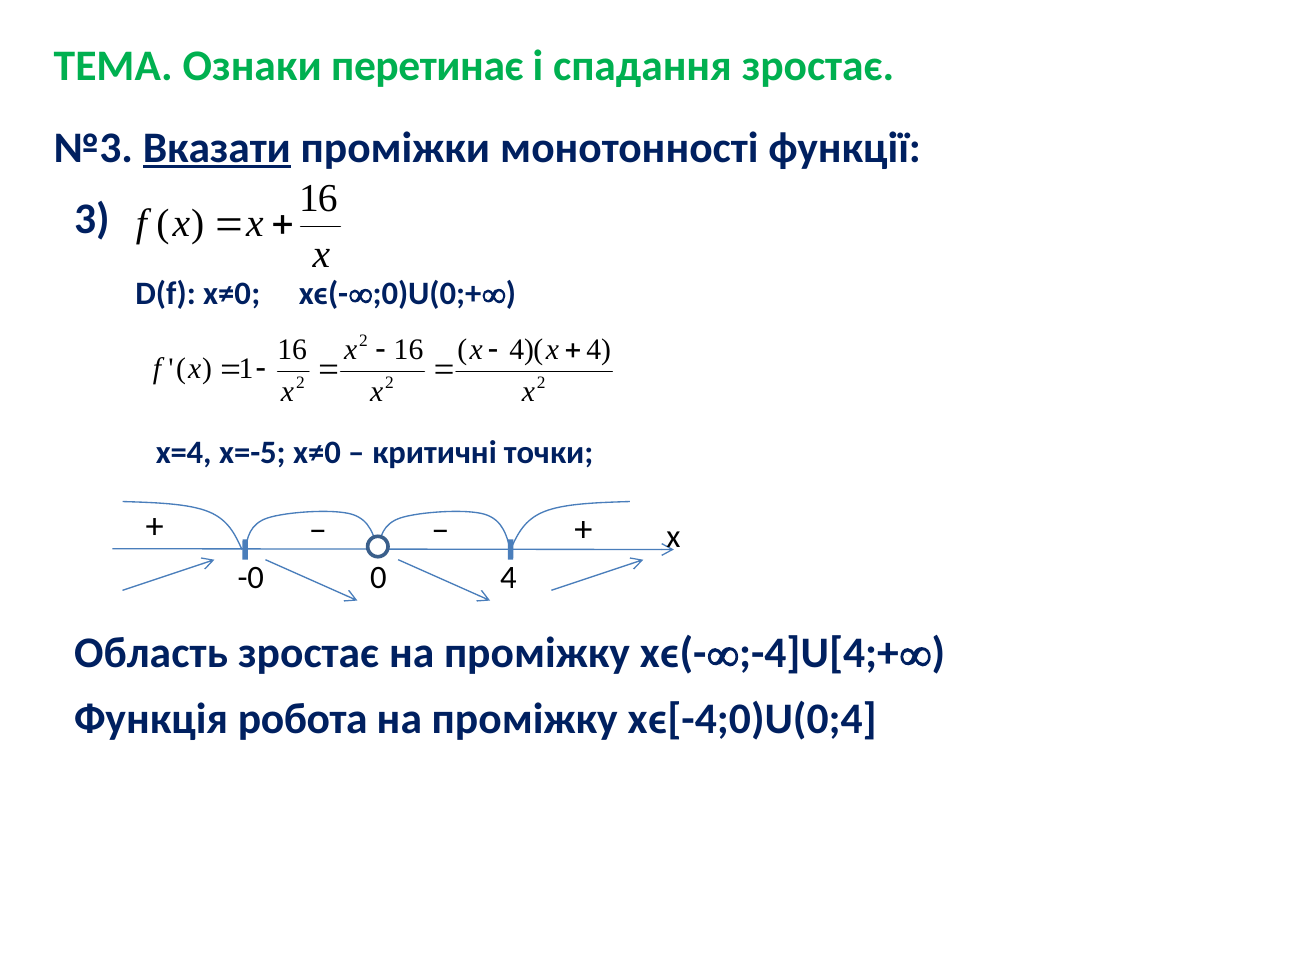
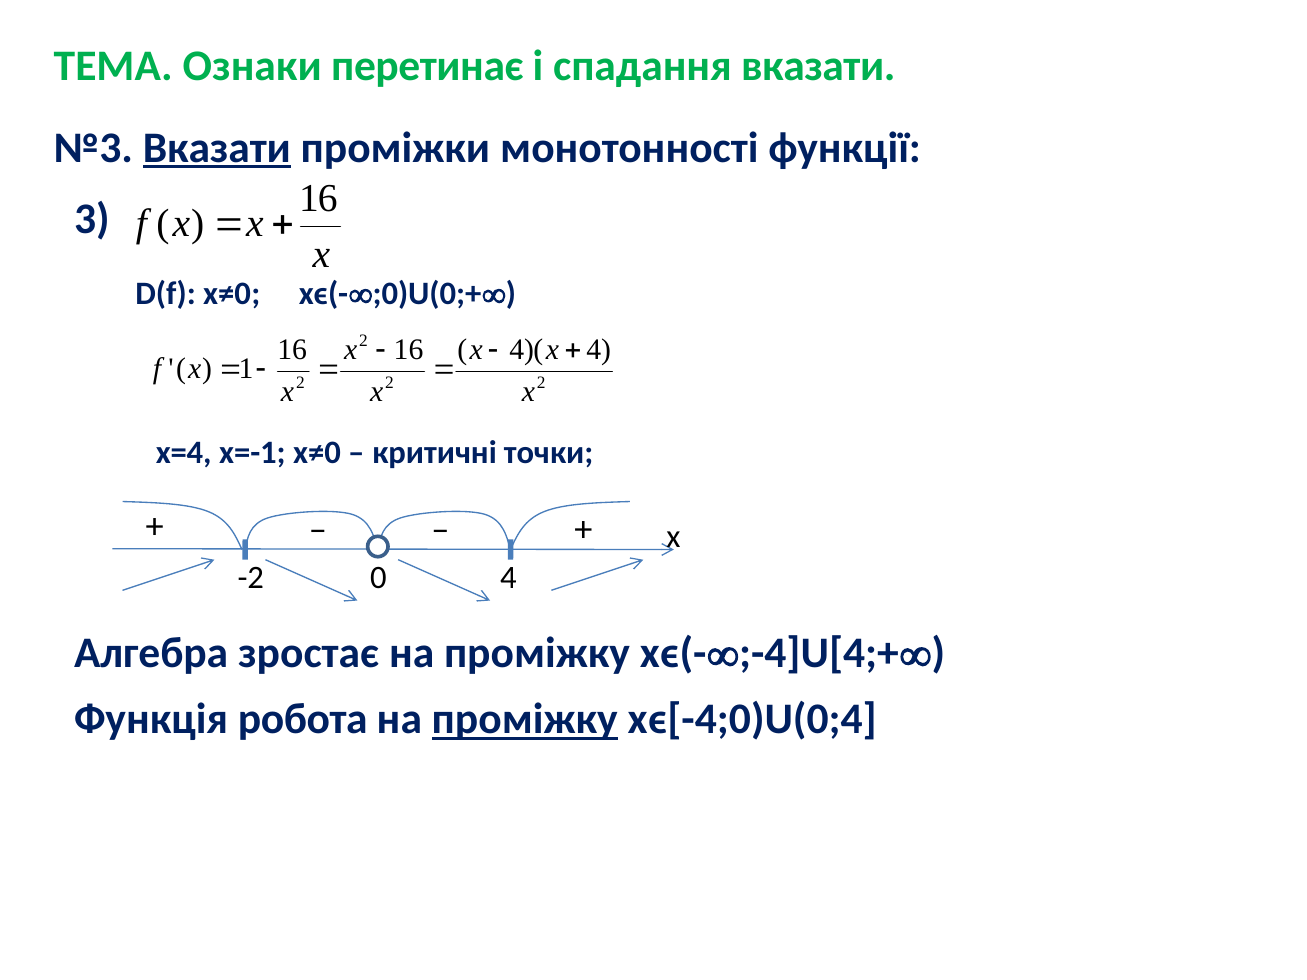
спадання зростає: зростає -> вказати (818, 66)
x=-5: x=-5 -> x=-1 (252, 452)
-0: -0 -> -2 (251, 578)
Область: Область -> Алгебра (151, 654)
проміжку underline: none -> present (525, 720)
